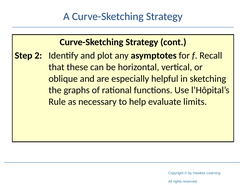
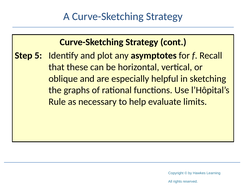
2: 2 -> 5 (38, 55)
